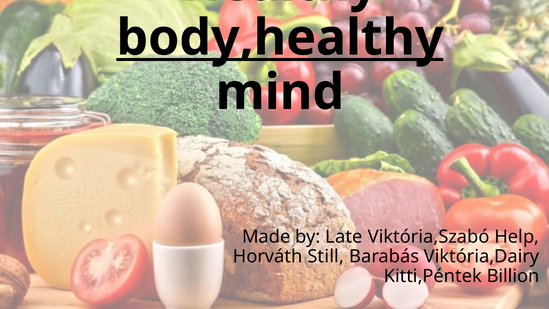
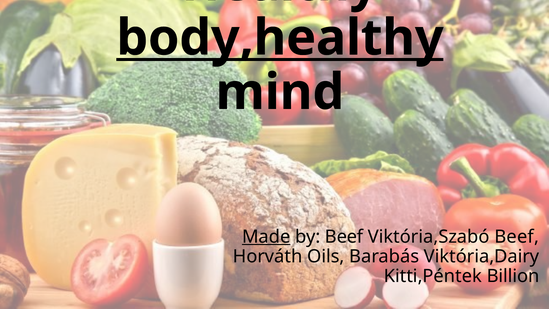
Made underline: none -> present (266, 236)
by Late: Late -> Beef (344, 236)
Viktória,Szabó Help: Help -> Beef (517, 236)
Still: Still -> Oils (326, 256)
